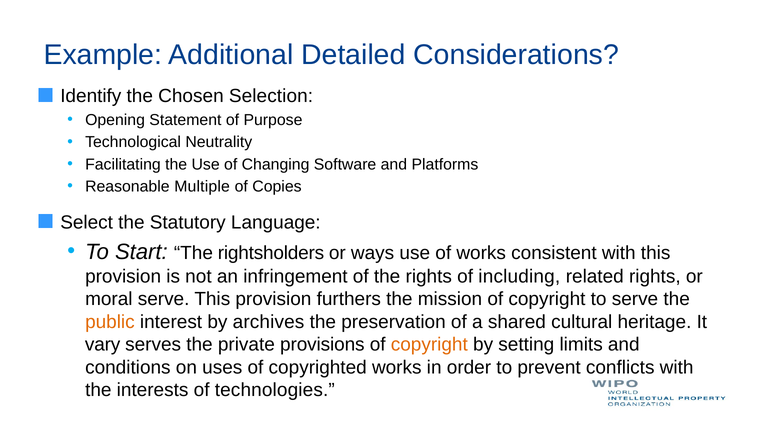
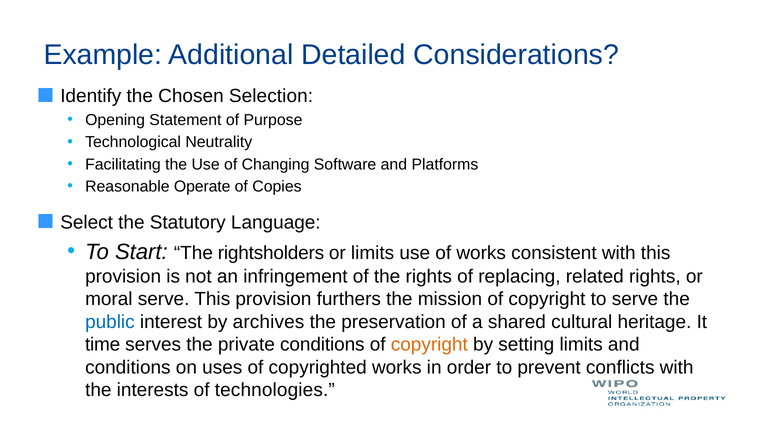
Multiple: Multiple -> Operate (202, 186)
or ways: ways -> limits (373, 253)
including: including -> replacing (519, 276)
public colour: orange -> blue (110, 322)
vary: vary -> time (103, 345)
private provisions: provisions -> conditions (322, 345)
